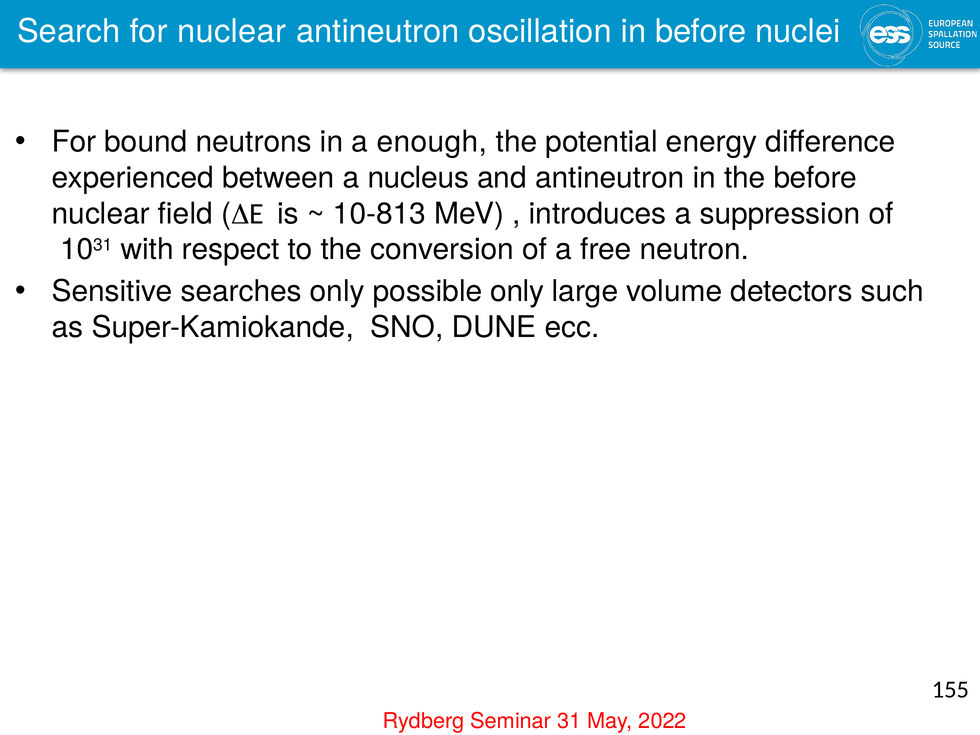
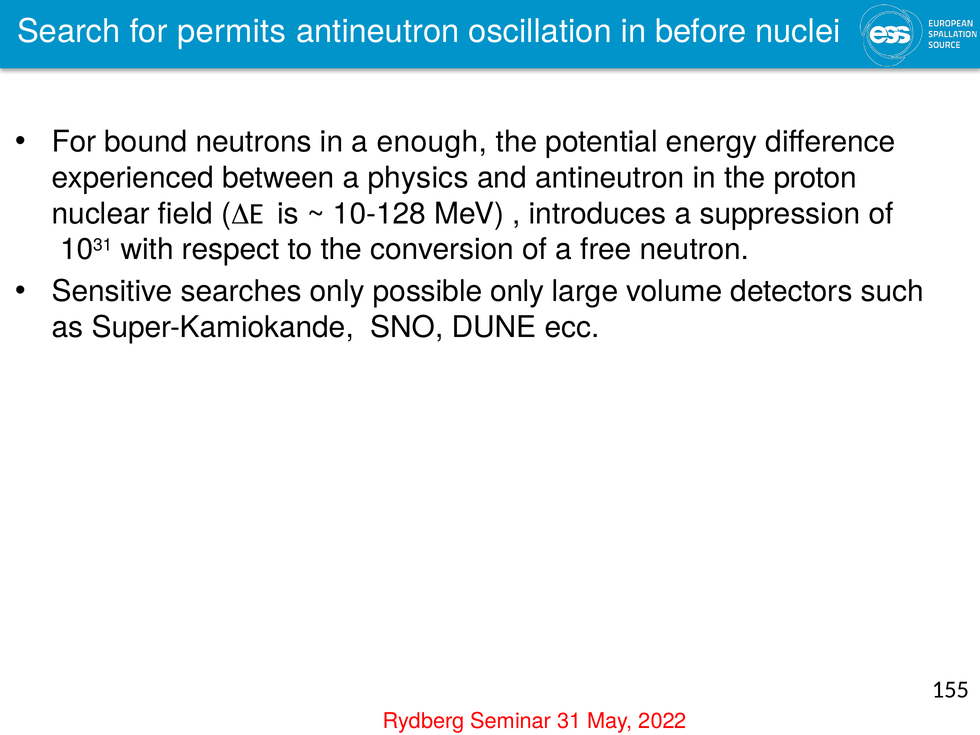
for nuclear: nuclear -> permits (232, 31)
nucleus: nucleus -> physics (418, 178)
the before: before -> proton (815, 178)
10-813: 10-813 -> 10-128 (379, 214)
